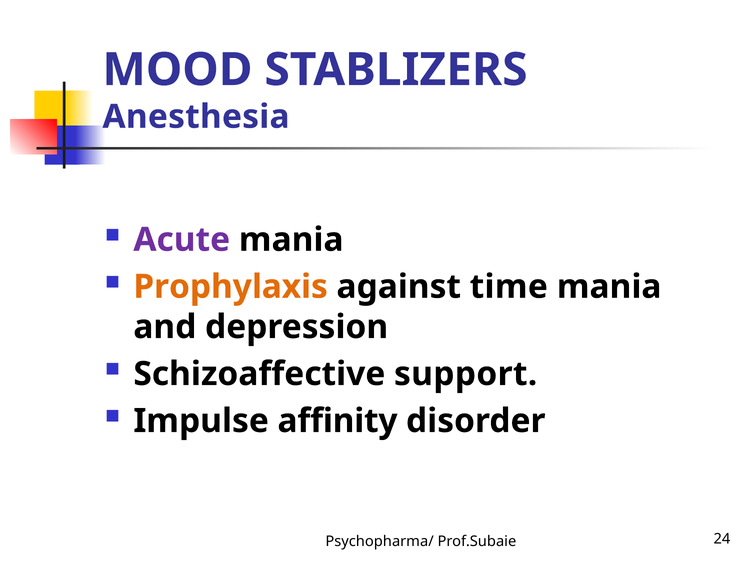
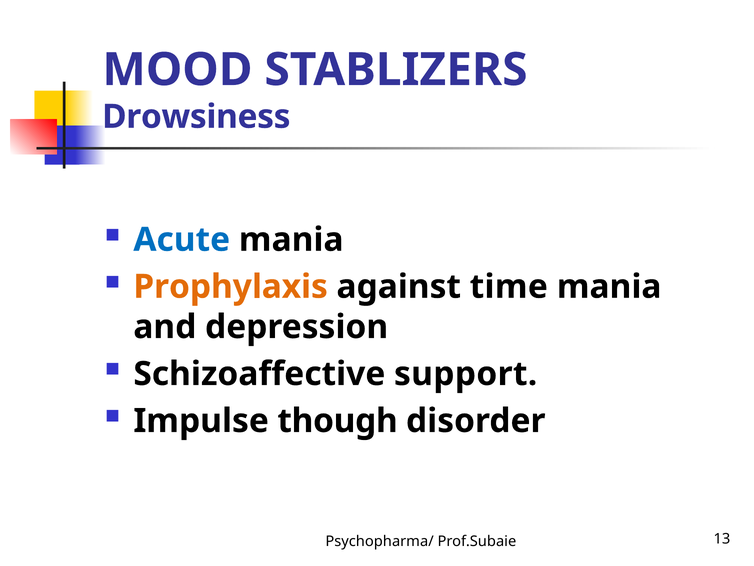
Anesthesia: Anesthesia -> Drowsiness (196, 117)
Acute colour: purple -> blue (182, 240)
affinity: affinity -> though (338, 421)
24: 24 -> 13 (722, 539)
